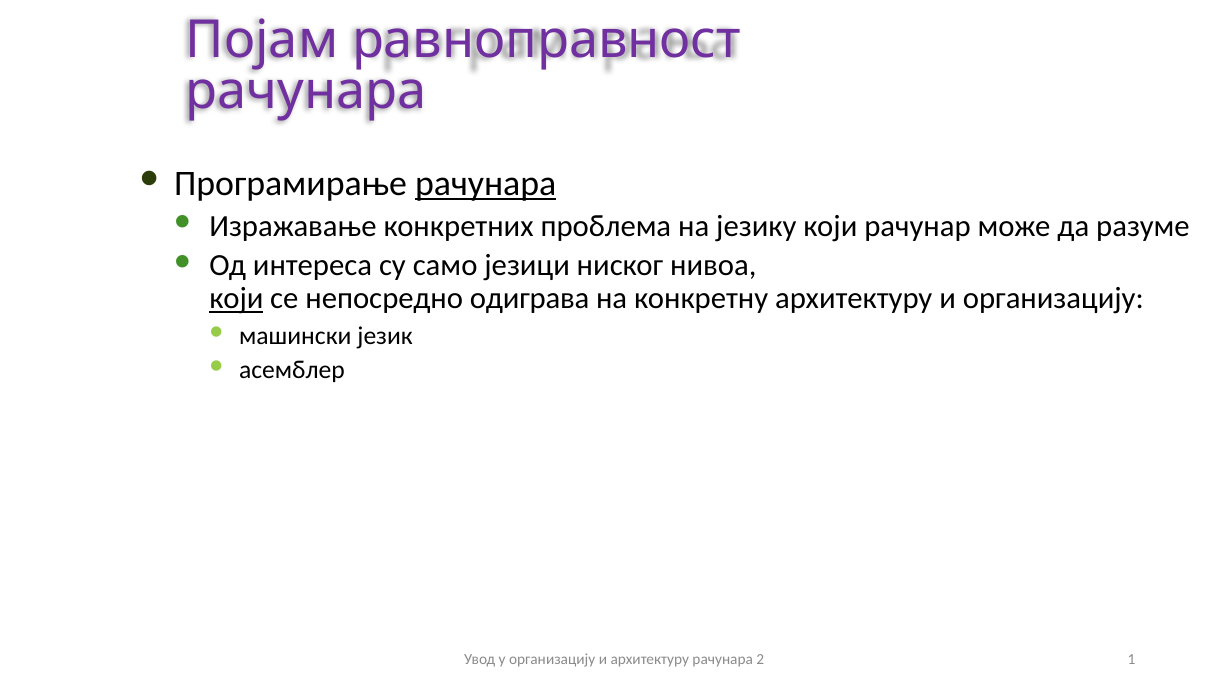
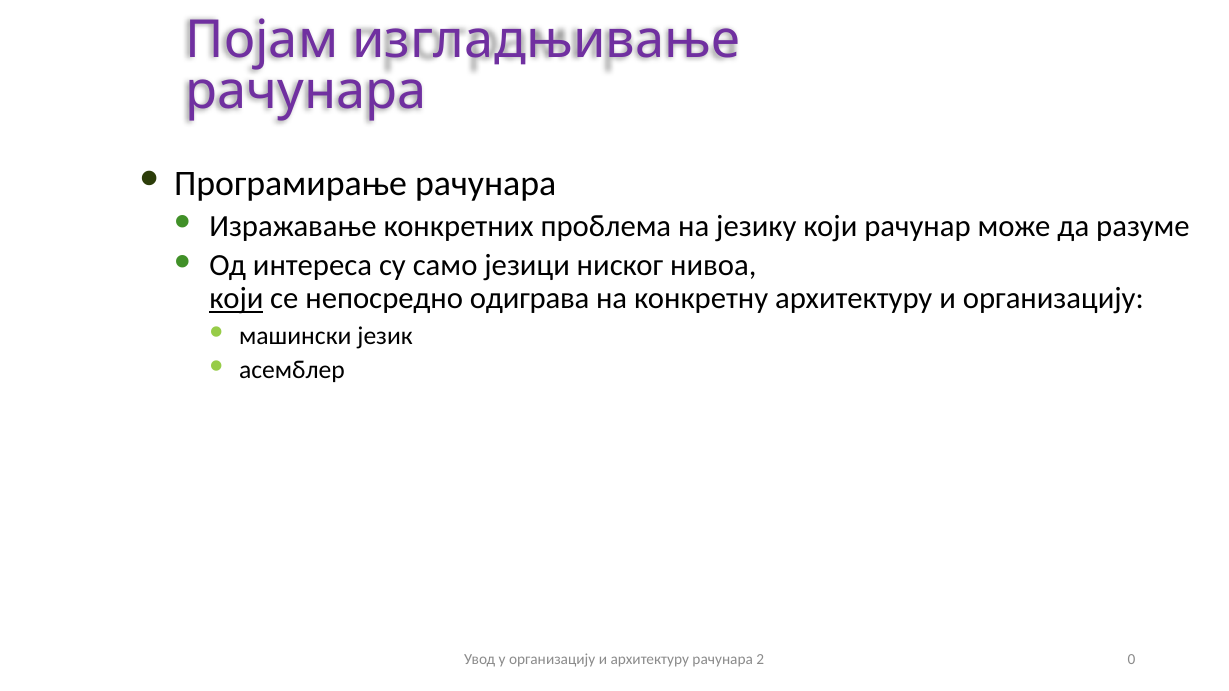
равноправност: равноправност -> изгладњивање (546, 40)
рачунара underline: present -> none (486, 184)
1: 1 -> 0 (1131, 660)
